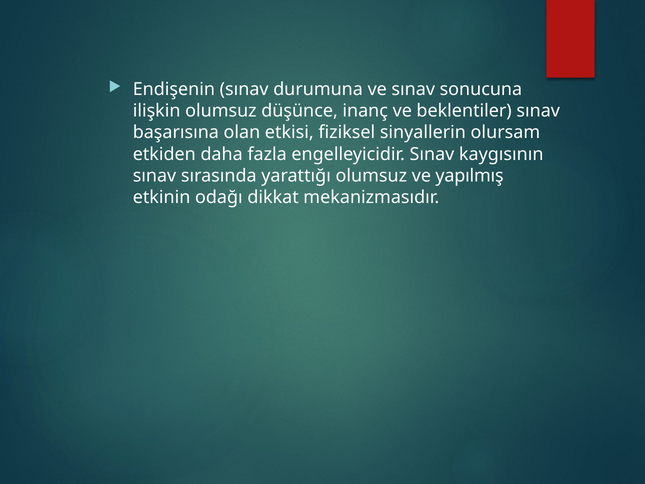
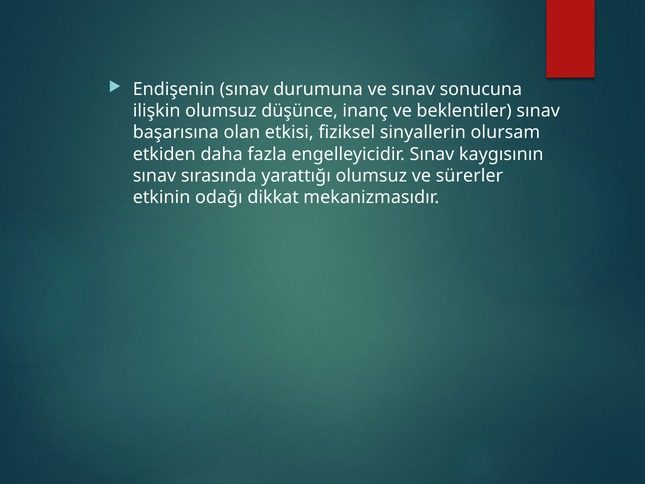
yapılmış: yapılmış -> sürerler (469, 176)
